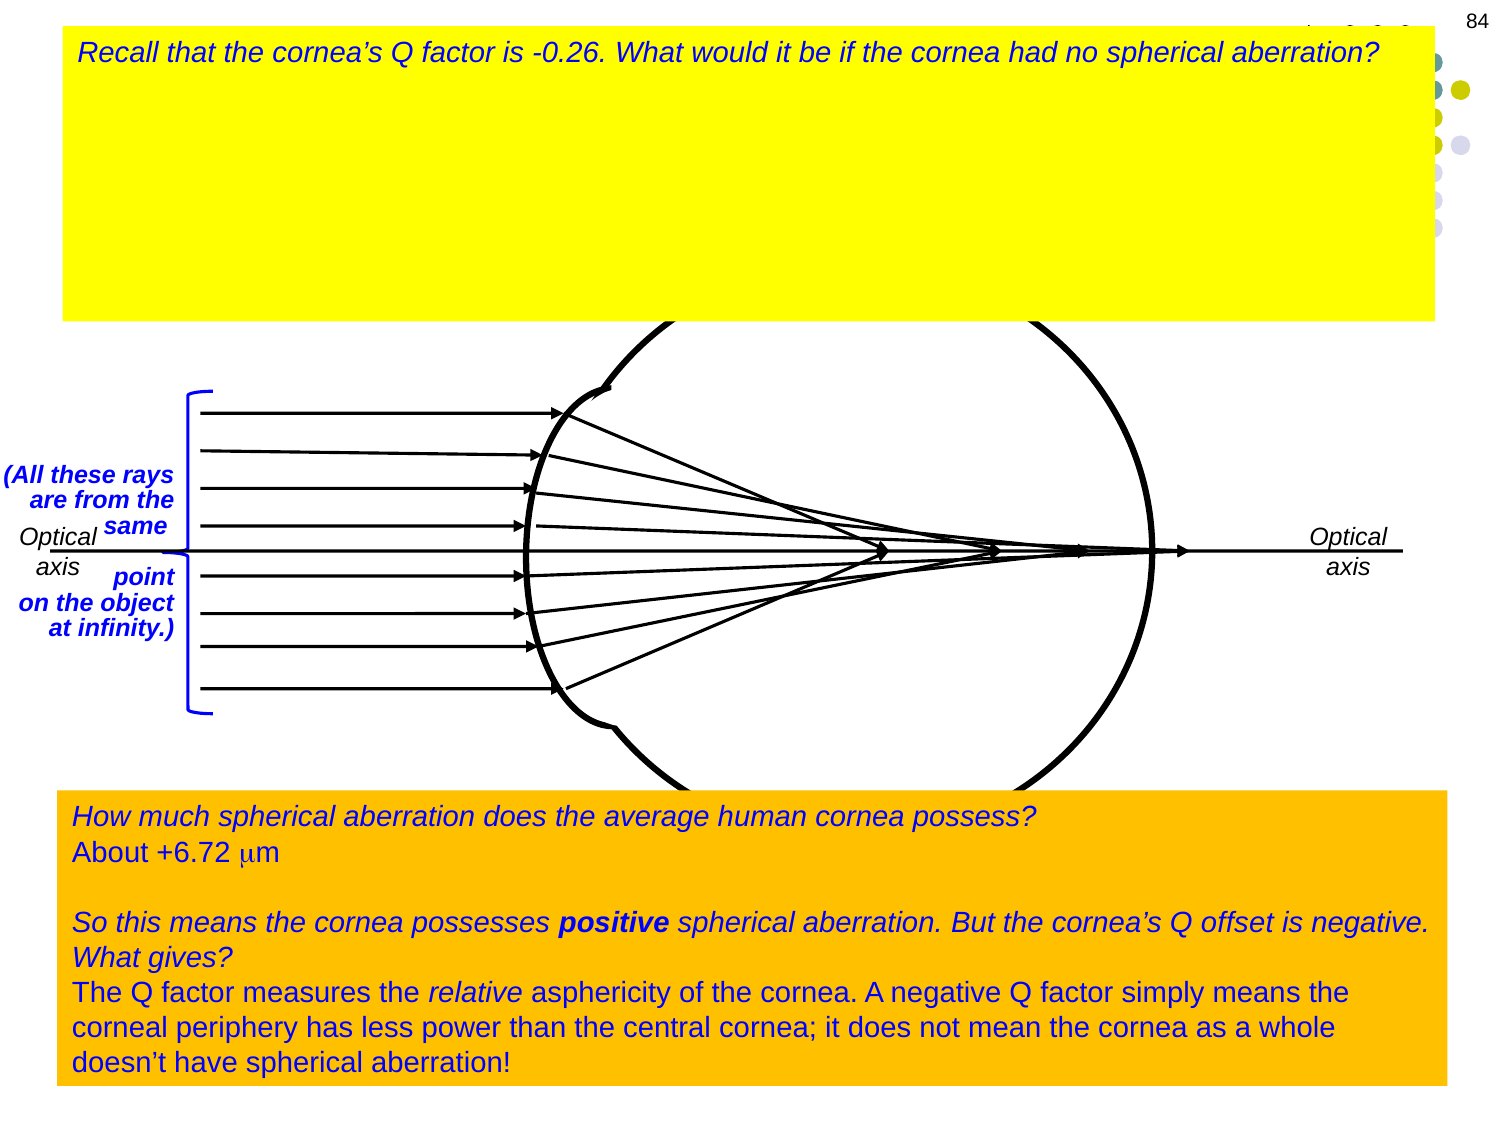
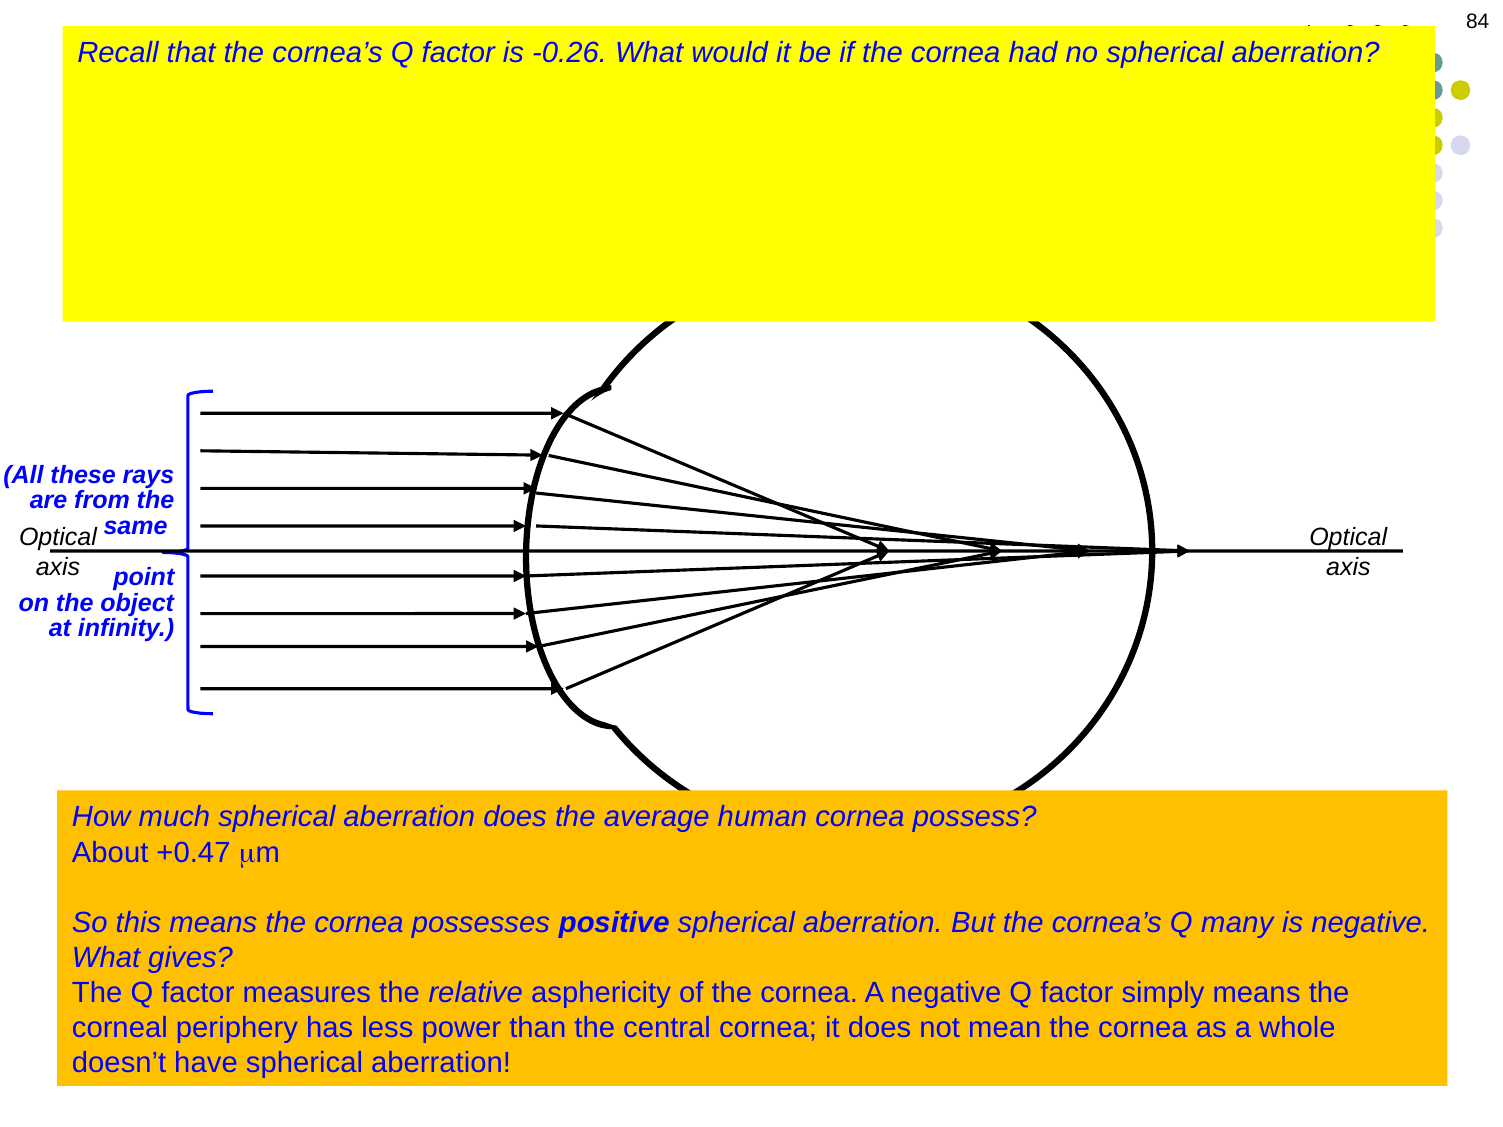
+6.72: +6.72 -> +0.47 (193, 853)
offset: offset -> many (1237, 923)
